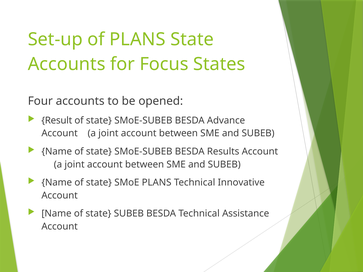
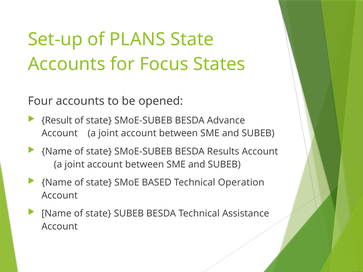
SMoE PLANS: PLANS -> BASED (157, 183)
Innovative: Innovative -> Operation (241, 183)
